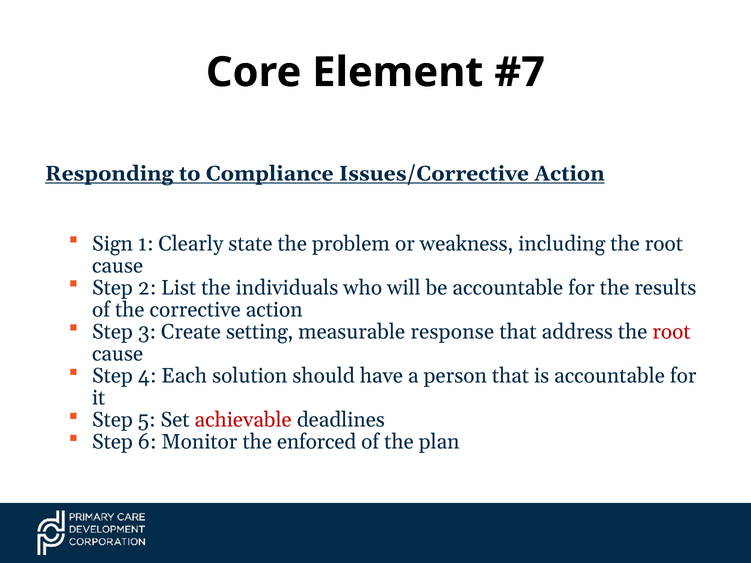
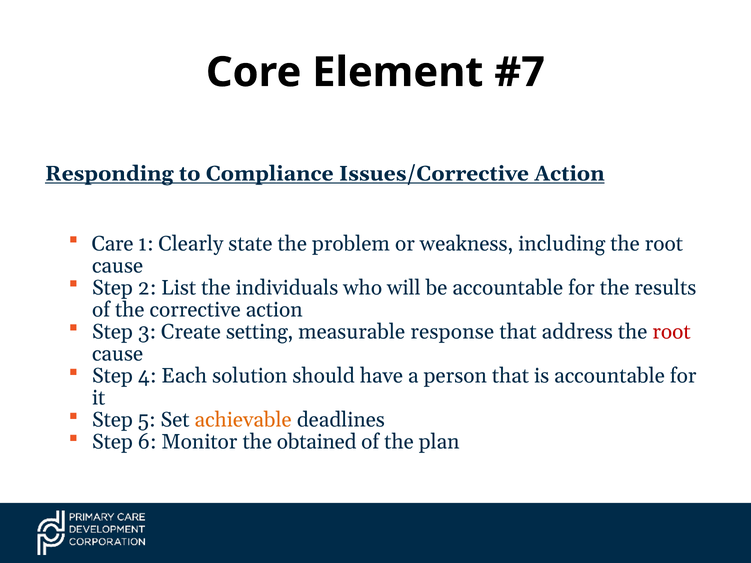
Sign: Sign -> Care (113, 244)
achievable colour: red -> orange (243, 420)
enforced: enforced -> obtained (317, 442)
